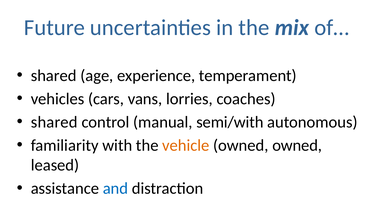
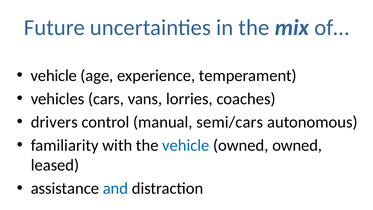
shared: shared -> vehicle (54, 75)
shared: shared -> drivers (54, 122)
semi/with: semi/with -> semi/cars (230, 122)
vehicle colour: orange -> blue (186, 145)
